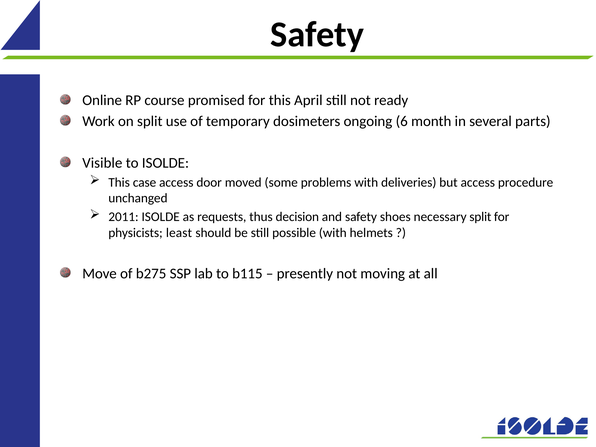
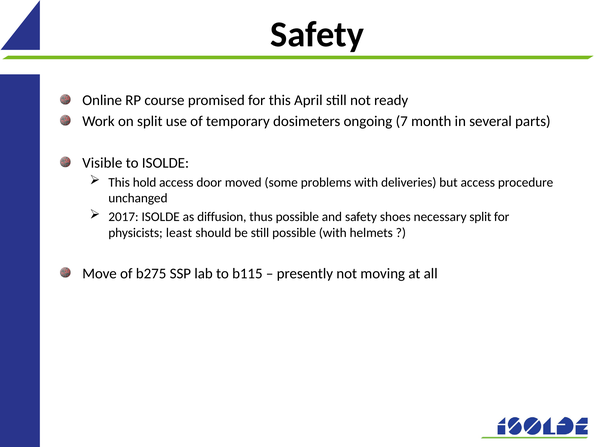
6: 6 -> 7 (402, 121)
case: case -> hold (145, 182)
2011: 2011 -> 2017 (123, 217)
requests: requests -> diffusion (222, 217)
thus decision: decision -> possible (297, 217)
